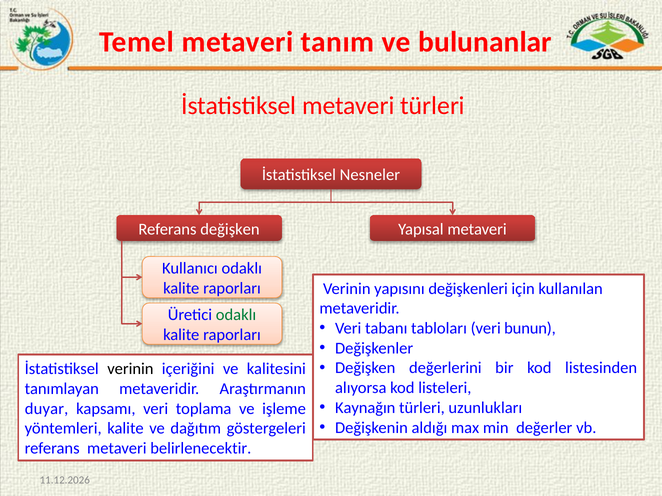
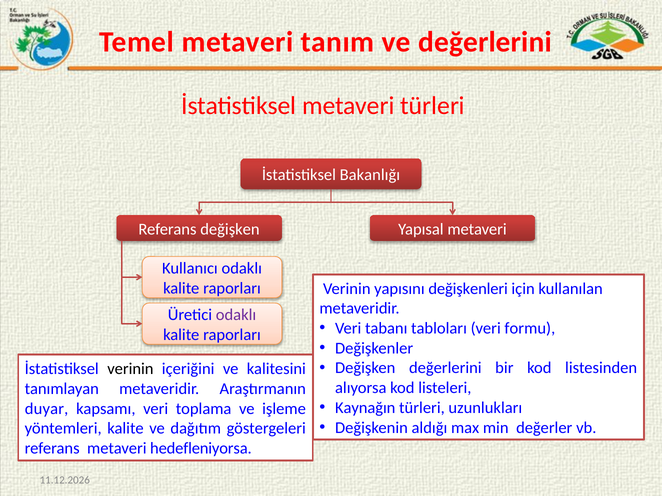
ve bulunanlar: bulunanlar -> değerlerini (485, 42)
Nesneler: Nesneler -> Bakanlığı (370, 175)
odaklı colour: green -> purple (236, 315)
bunun: bunun -> formu (530, 329)
belirlenecektir: belirlenecektir -> hedefleniyorsa (201, 449)
